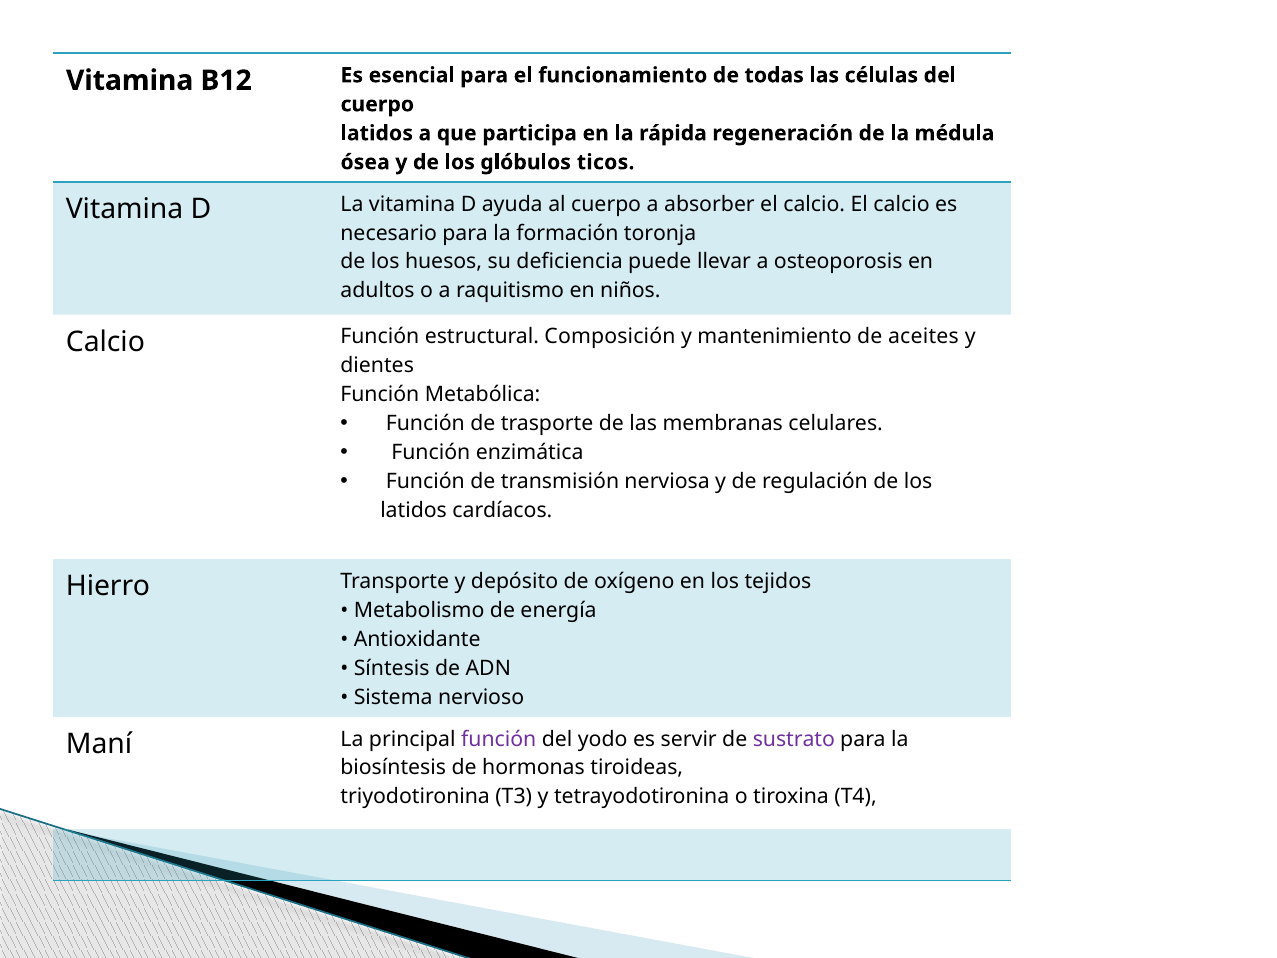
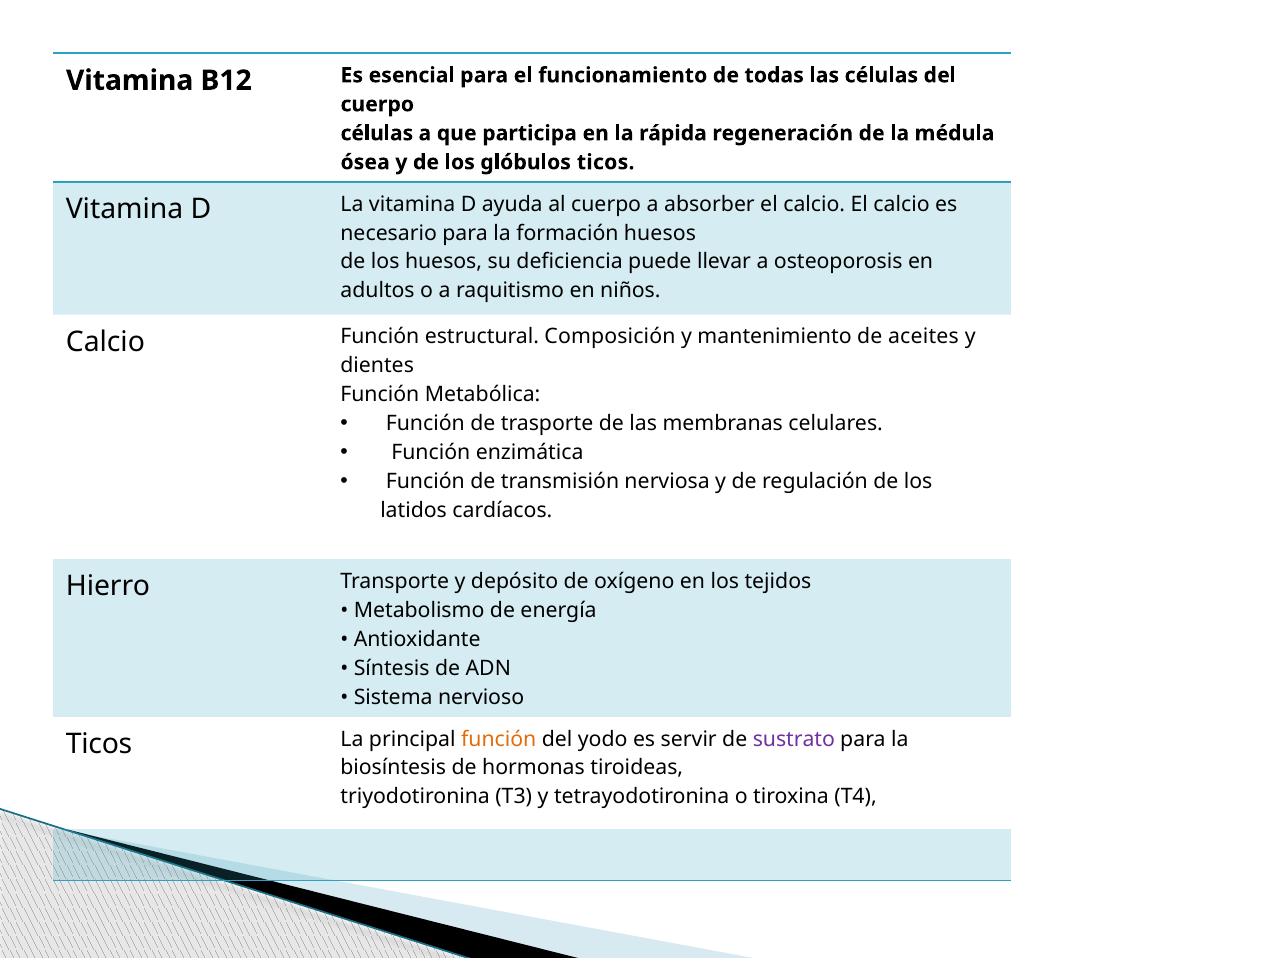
latidos: latidos -> células (377, 133)
formación toronja: toronja -> huesos (660, 233)
Maní: Maní -> Ticos (99, 744)
función colour: purple -> orange (499, 739)
